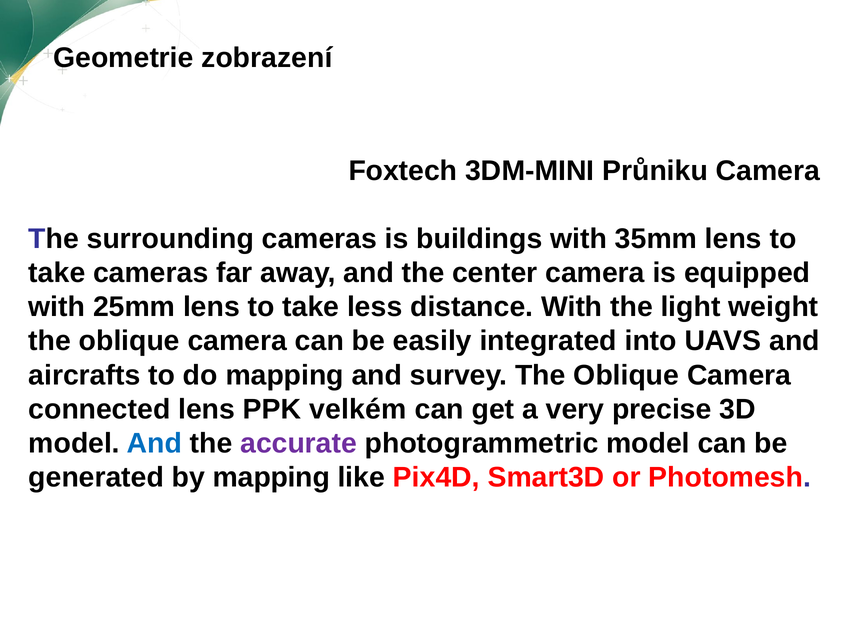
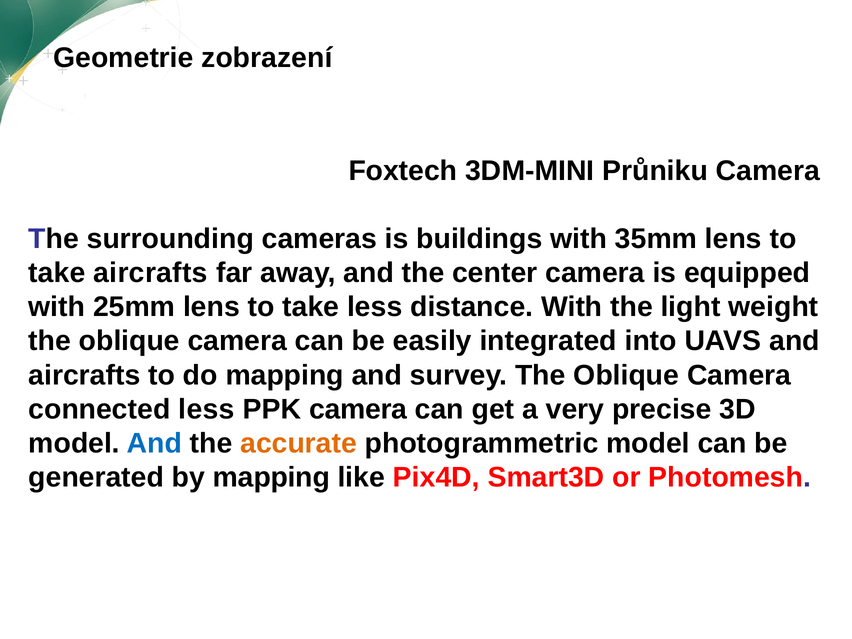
take cameras: cameras -> aircrafts (151, 273)
connected lens: lens -> less (206, 409)
PPK velkém: velkém -> camera (358, 409)
accurate colour: purple -> orange (299, 443)
